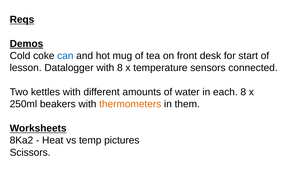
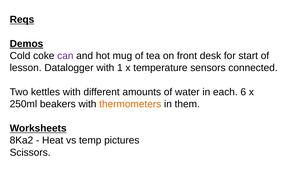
can colour: blue -> purple (65, 56)
with 8: 8 -> 1 (120, 68)
each 8: 8 -> 6 (243, 92)
